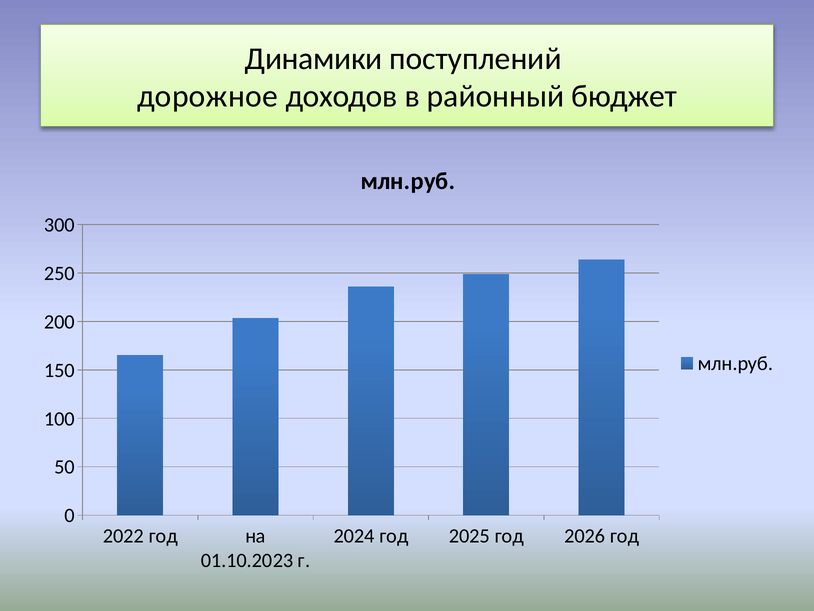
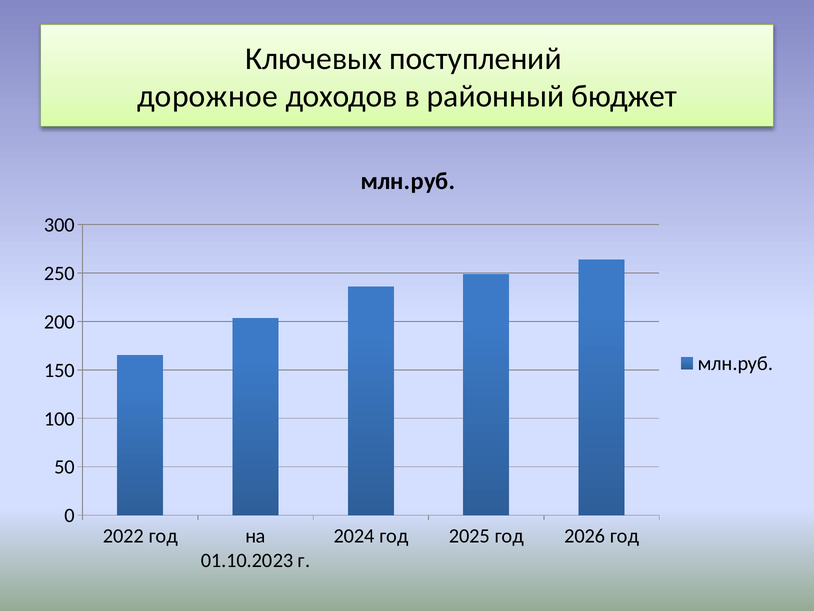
Динамики: Динамики -> Ключевых (314, 59)
